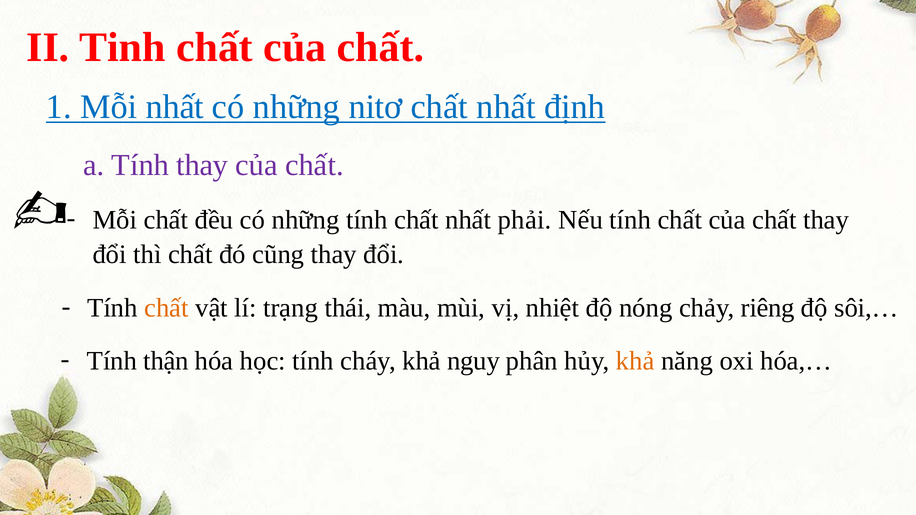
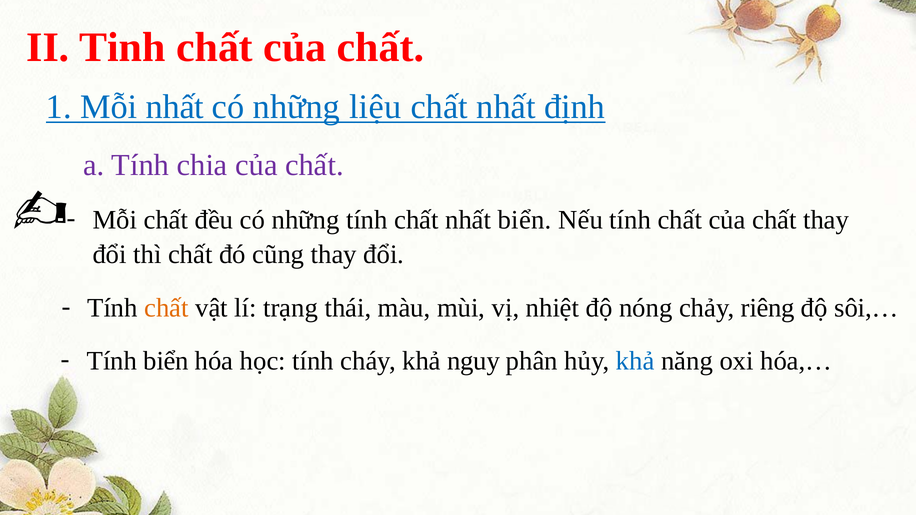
nitơ: nitơ -> liệu (375, 107)
Tính thay: thay -> chia (202, 165)
nhất phải: phải -> biển (525, 220)
Tính thận: thận -> biển (166, 361)
khả colour: orange -> blue (635, 361)
